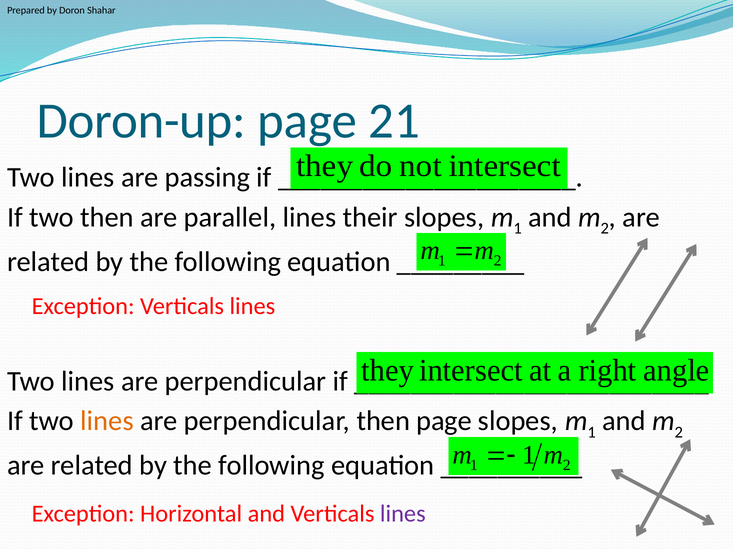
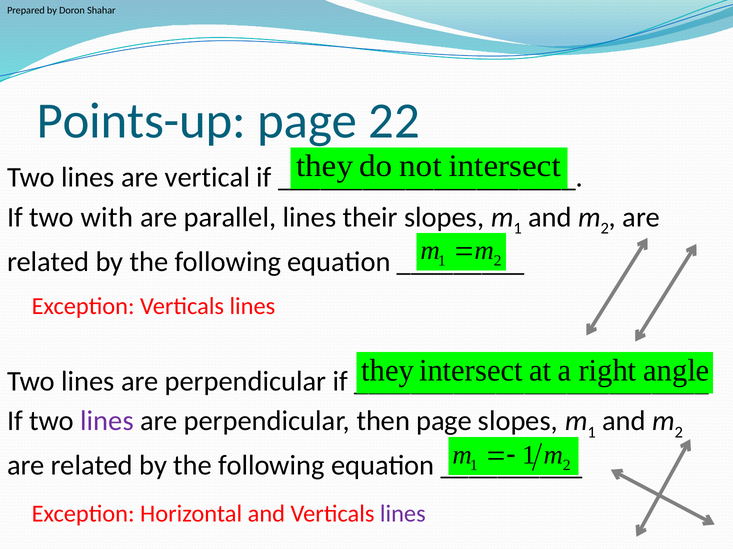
Doron-up: Doron-up -> Points-up (141, 121)
21: 21 -> 22 (394, 121)
passing: passing -> vertical (207, 178)
two then: then -> with (107, 218)
lines colour: orange -> purple (107, 422)
